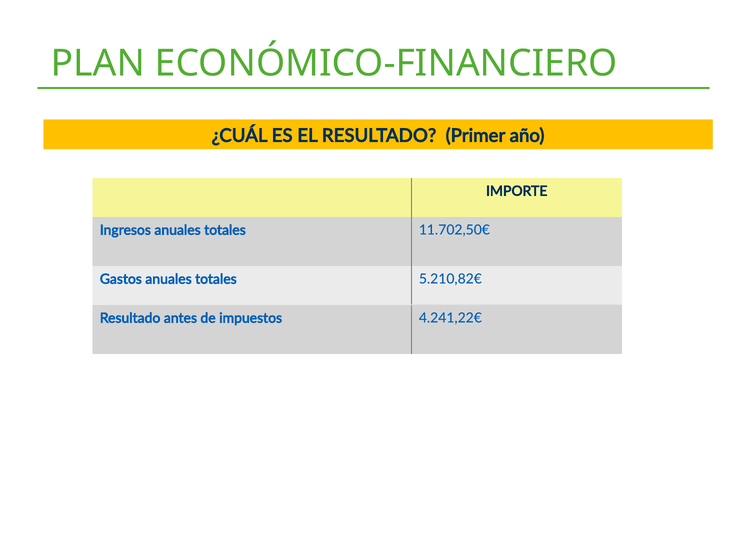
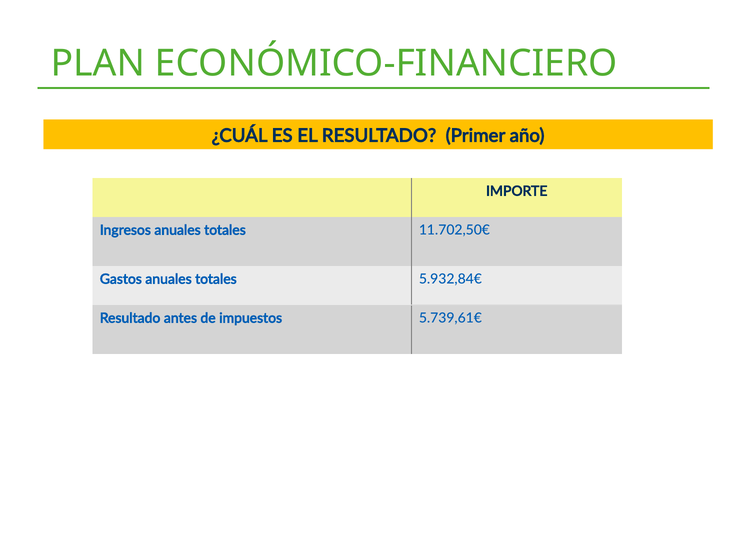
5.210,82€: 5.210,82€ -> 5.932,84€ (450, 279)
4.241,22€: 4.241,22€ -> 5.739,61€ (450, 318)
